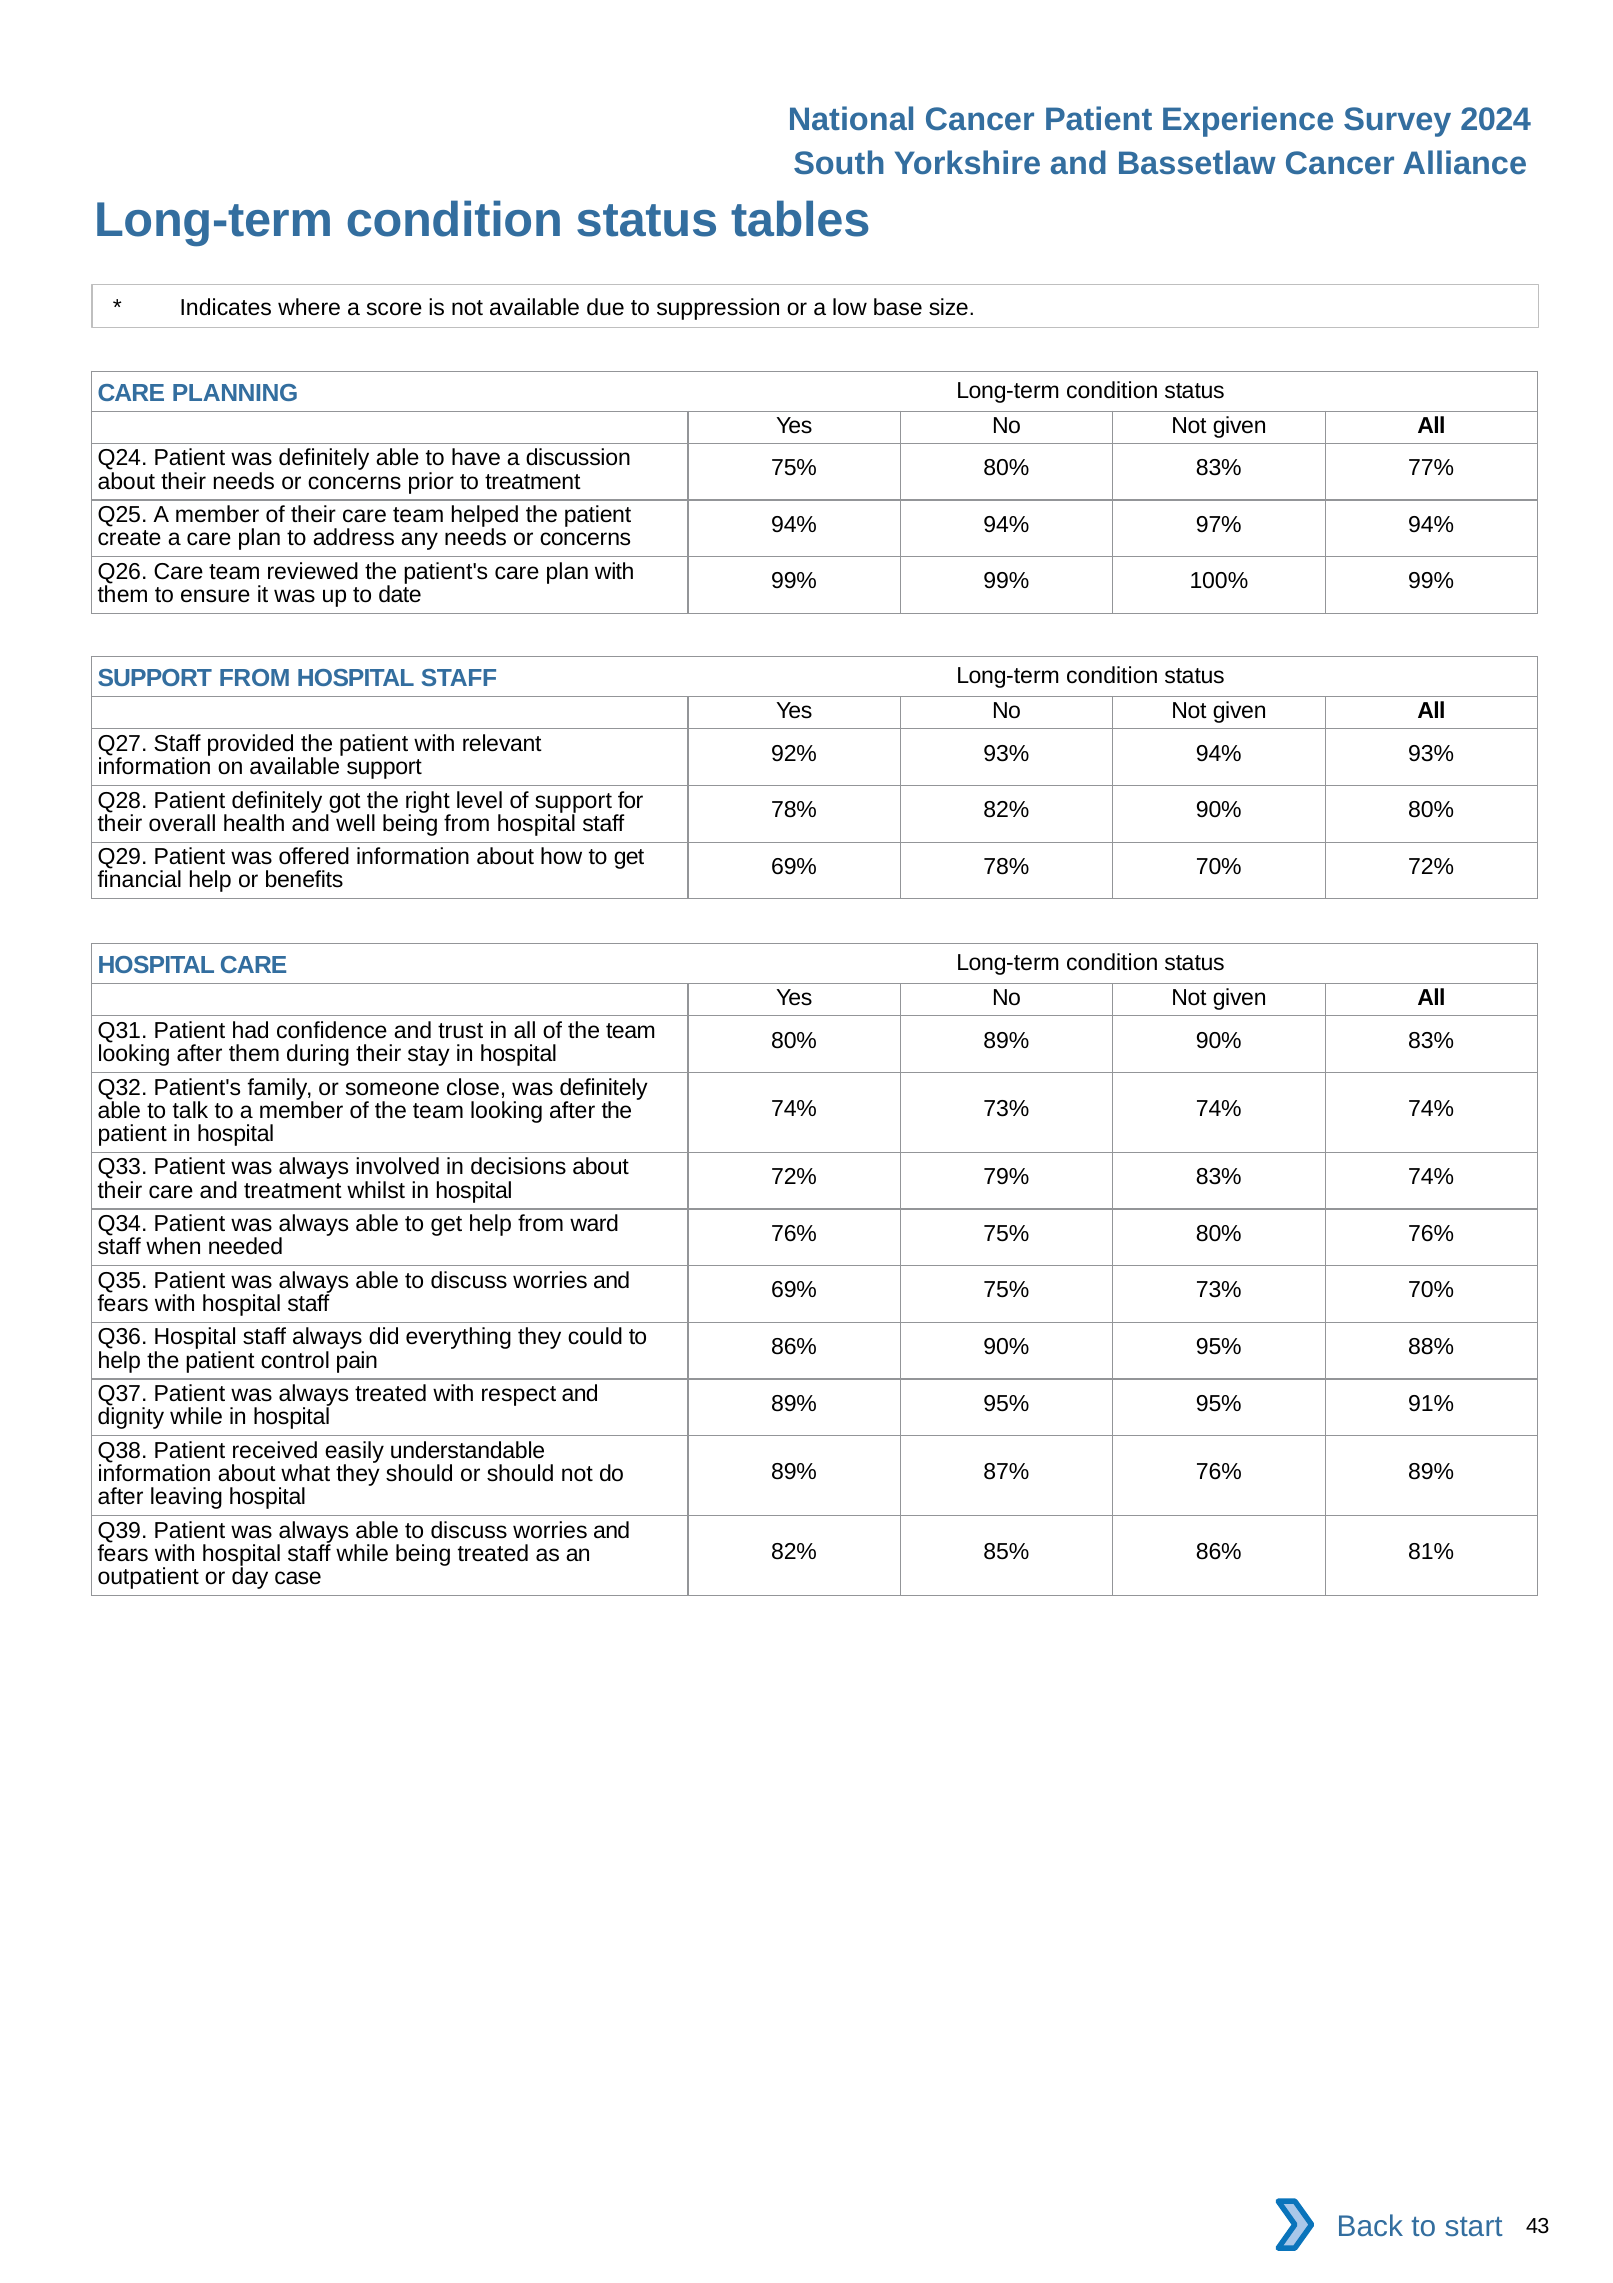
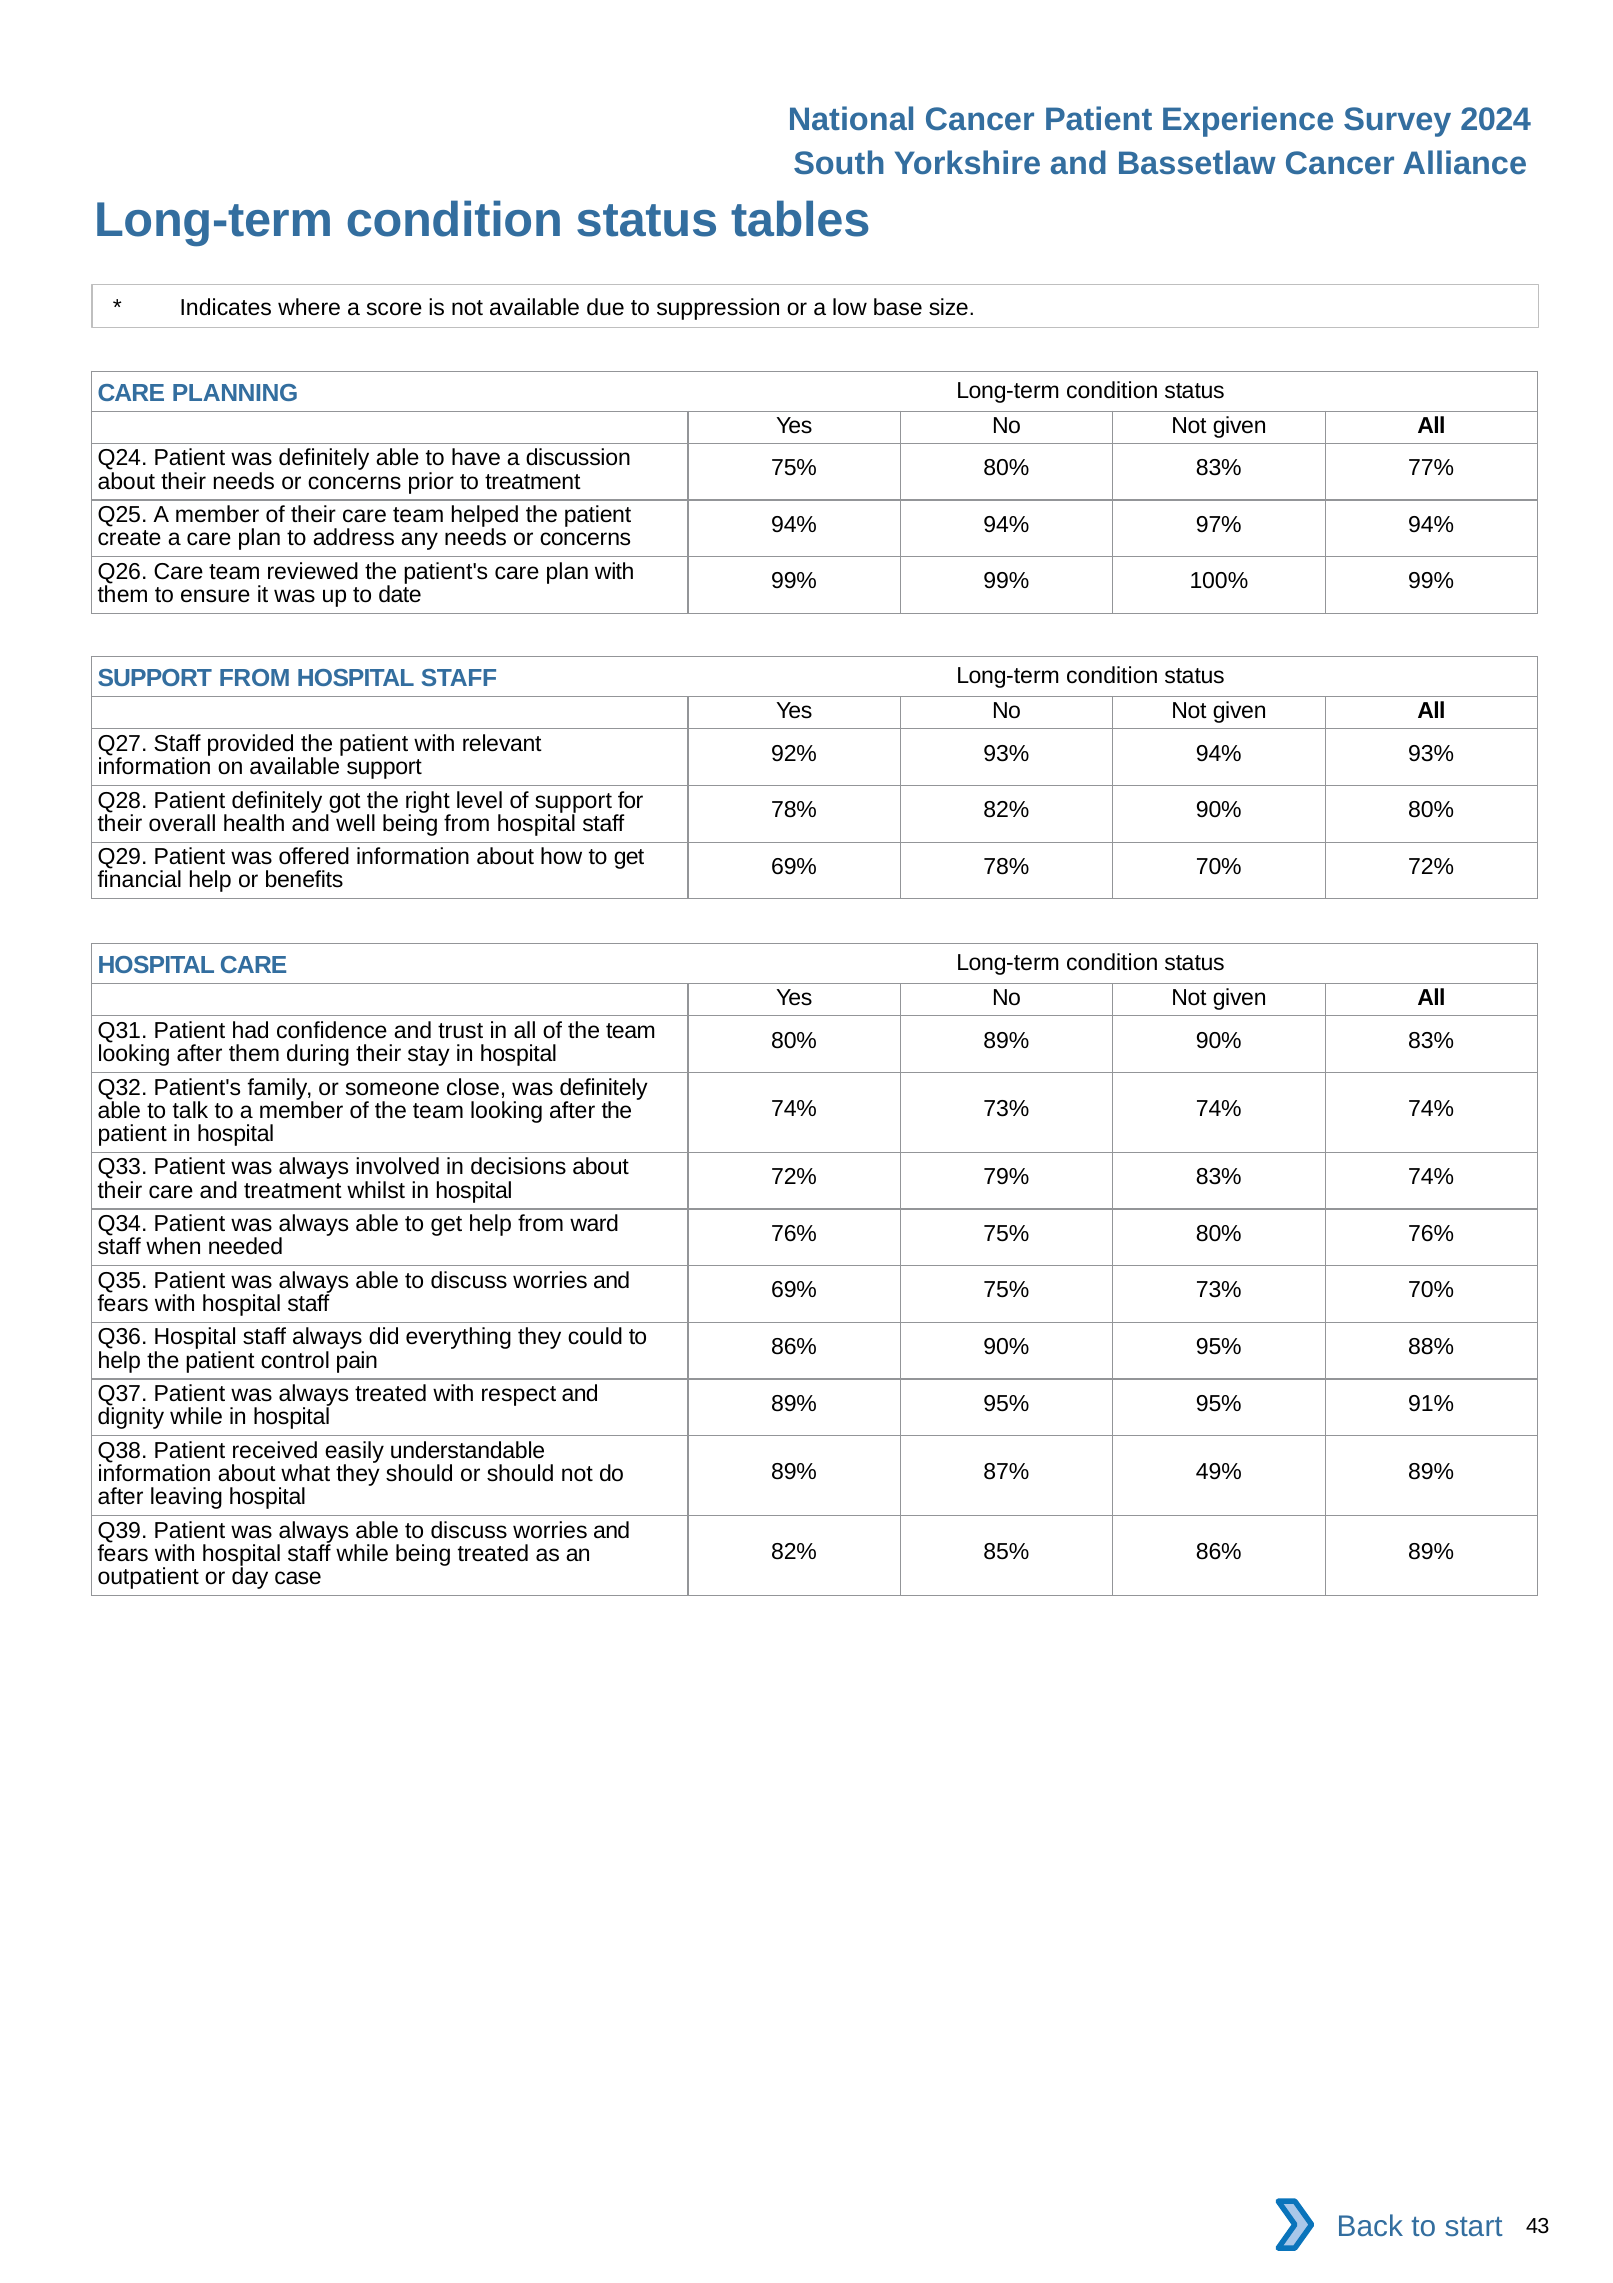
87% 76%: 76% -> 49% (1219, 1472)
86% 81%: 81% -> 89% (1431, 1552)
